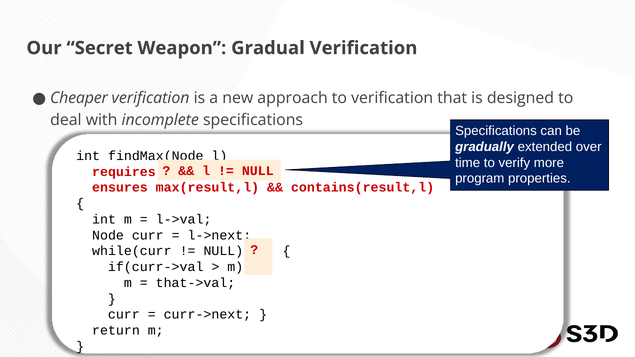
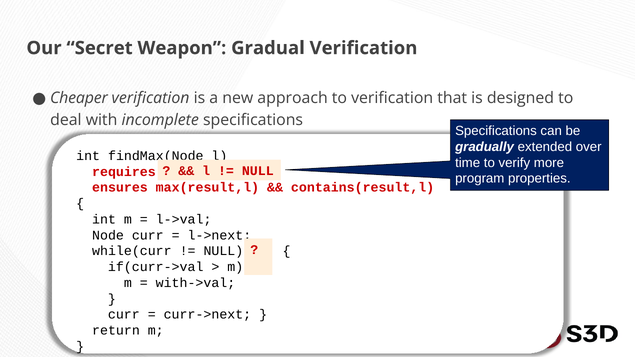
that->val: that->val -> with->val (195, 283)
